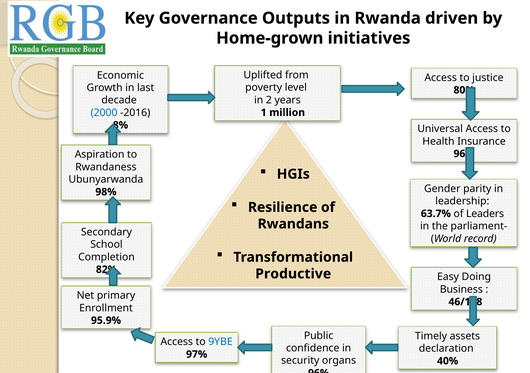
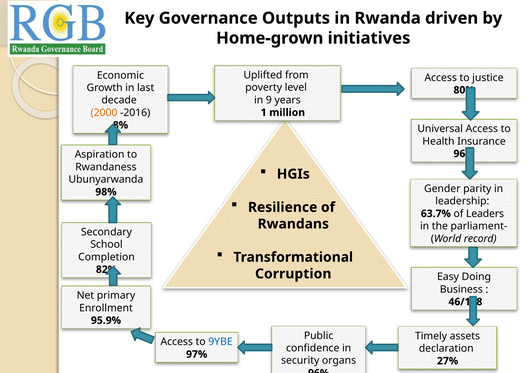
2: 2 -> 9 (269, 100)
2000 colour: blue -> orange (104, 113)
Productive: Productive -> Corruption (293, 274)
40%: 40% -> 27% (448, 361)
